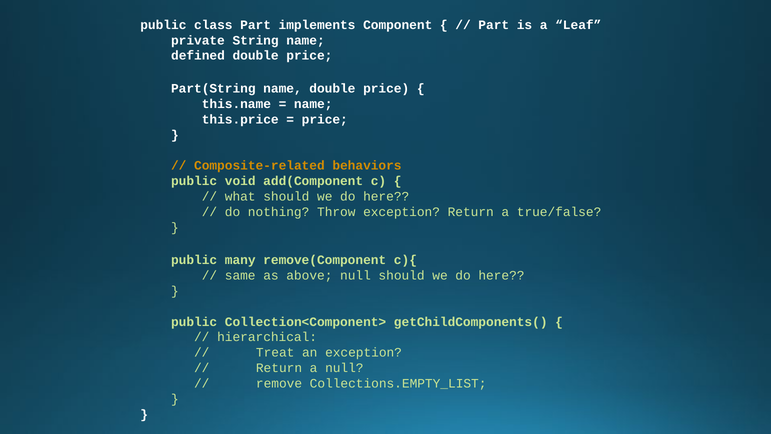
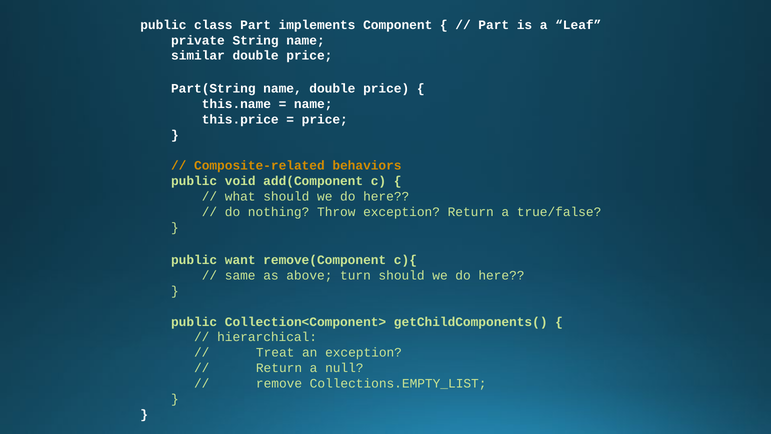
defined: defined -> similar (198, 56)
many: many -> want (240, 260)
above null: null -> turn (355, 275)
